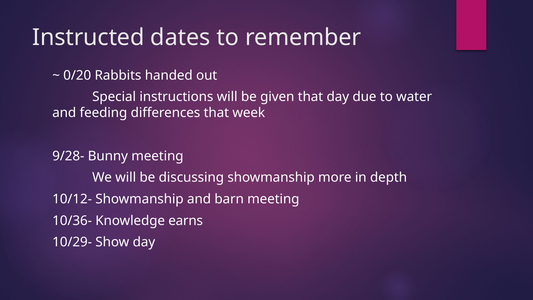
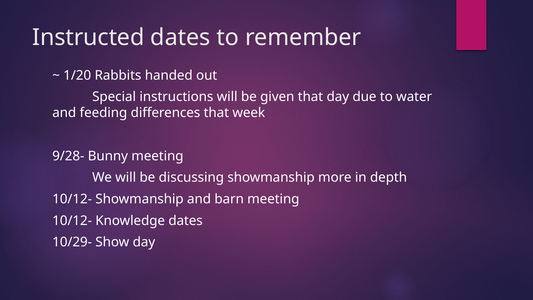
0/20: 0/20 -> 1/20 (77, 75)
10/36-: 10/36- -> 10/12- (72, 220)
Knowledge earns: earns -> dates (186, 220)
